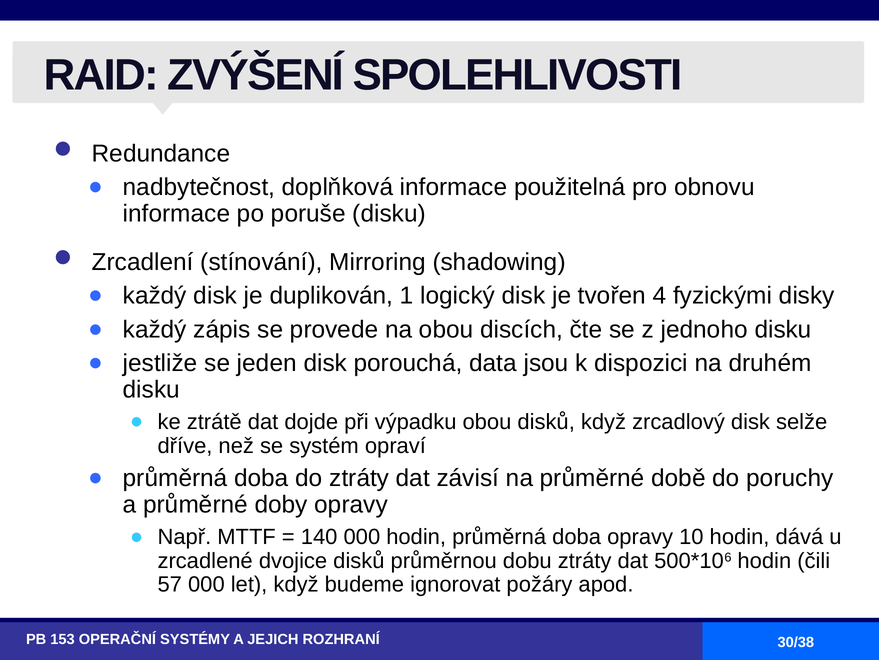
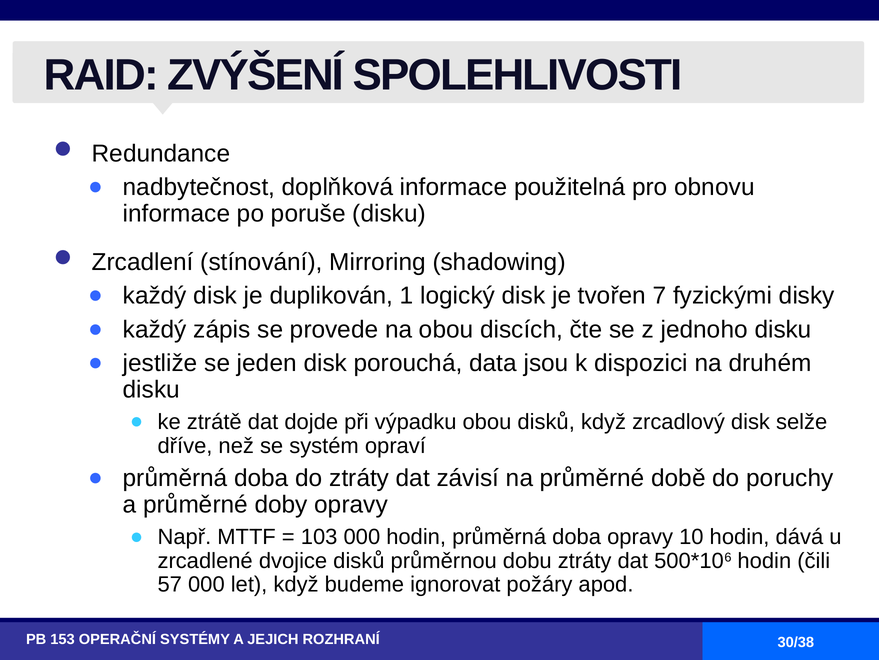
4: 4 -> 7 (659, 295)
140: 140 -> 103 (319, 536)
